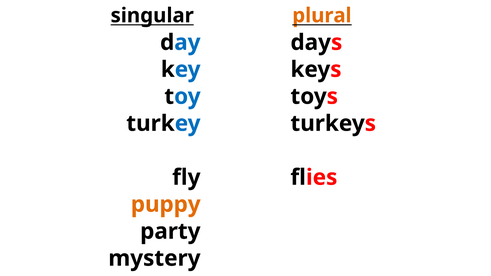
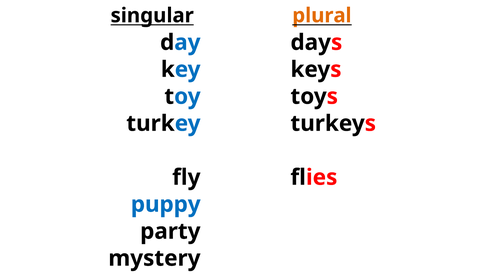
puppy colour: orange -> blue (166, 204)
